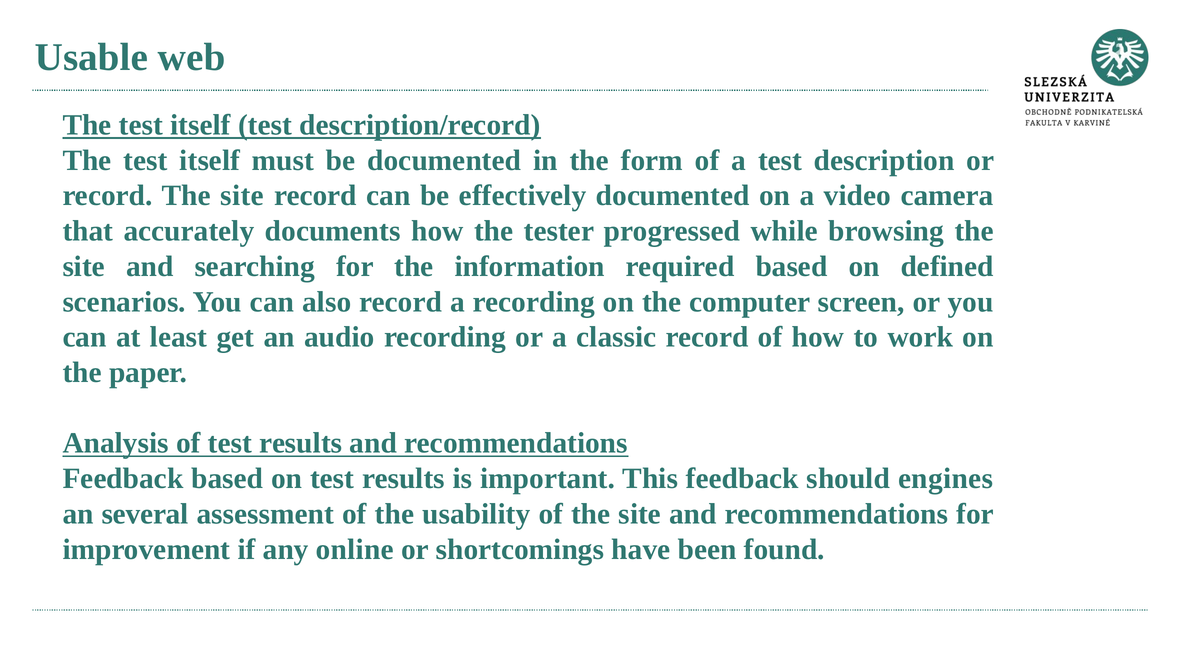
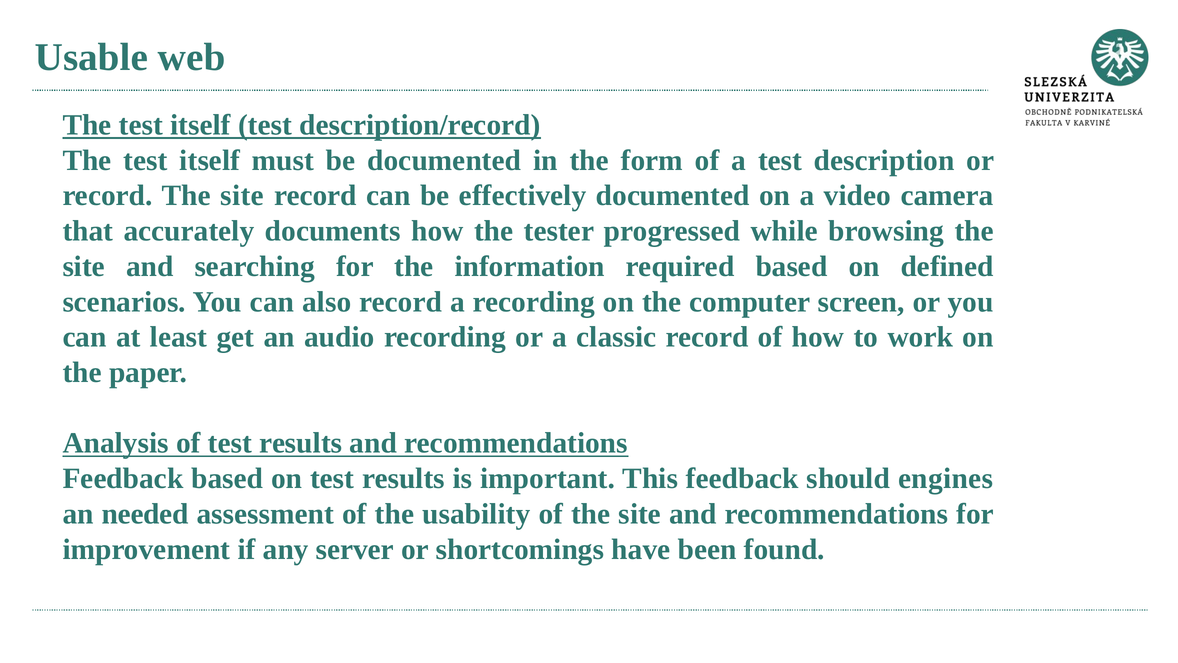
several: several -> needed (145, 514)
online: online -> server (355, 549)
